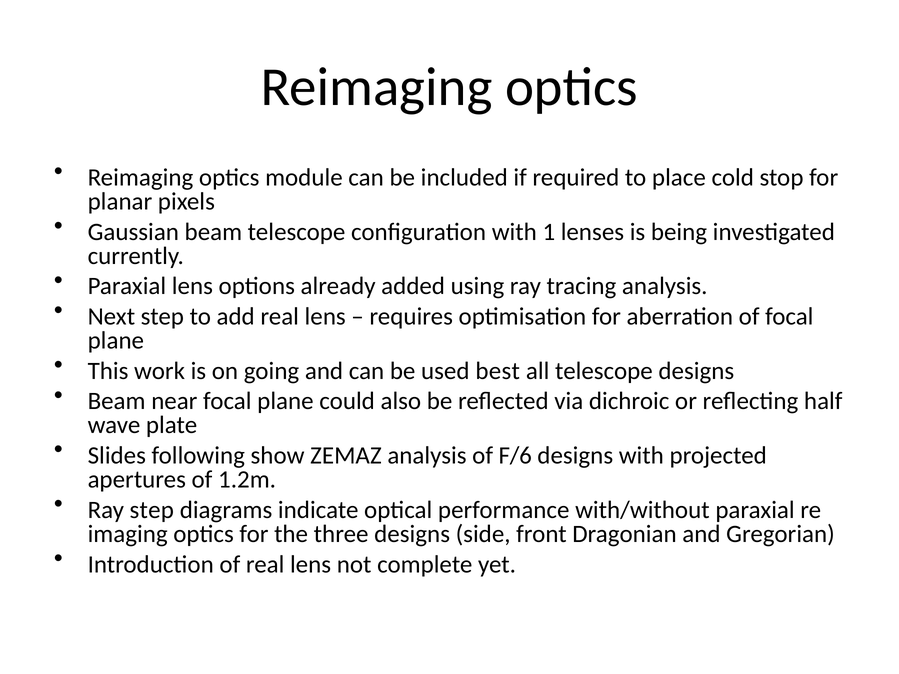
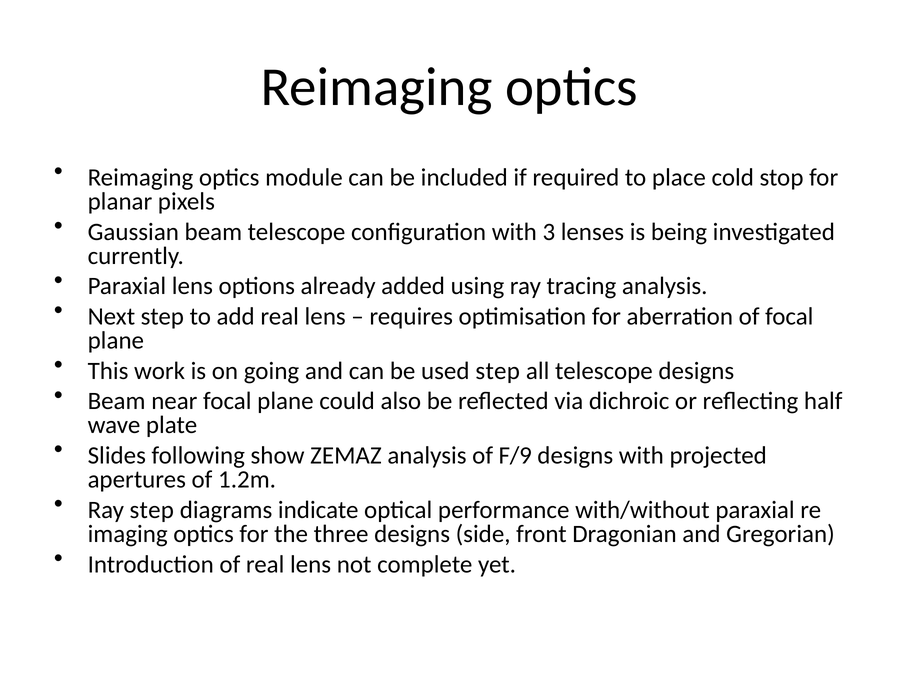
1: 1 -> 3 (549, 232)
used best: best -> step (498, 371)
F/6: F/6 -> F/9 (515, 456)
